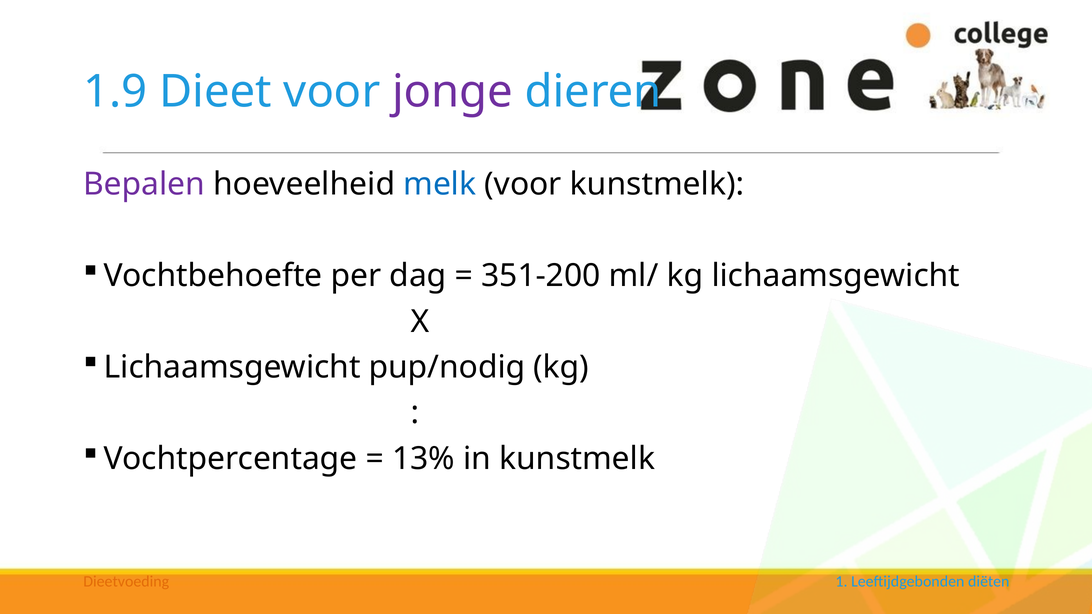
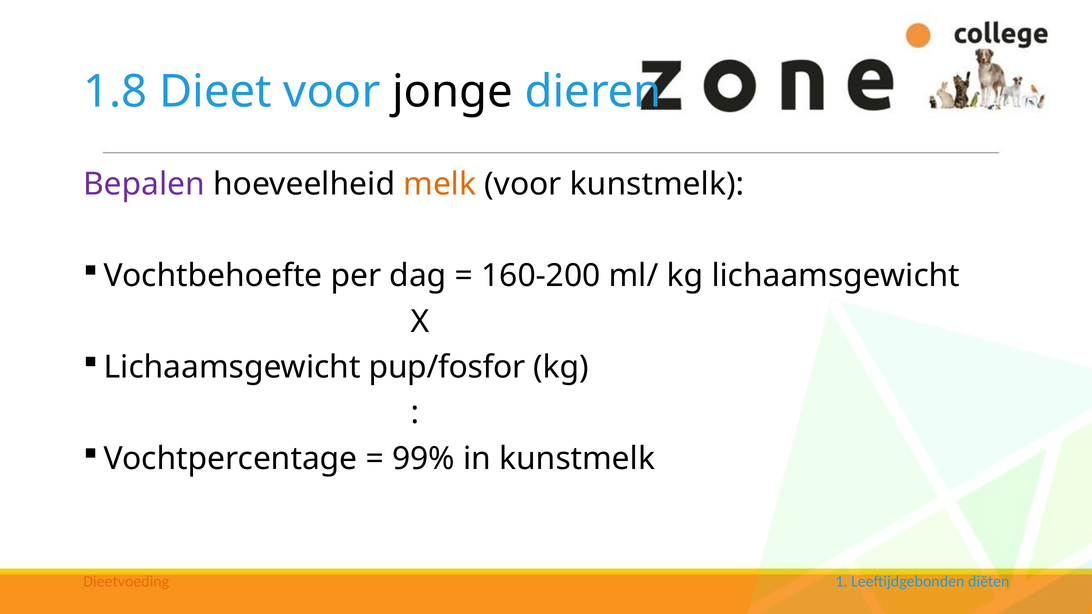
1.9: 1.9 -> 1.8 (115, 92)
jonge colour: purple -> black (453, 92)
melk colour: blue -> orange (440, 185)
351-200: 351-200 -> 160-200 (541, 276)
pup/nodig: pup/nodig -> pup/fosfor (447, 367)
13%: 13% -> 99% (424, 459)
